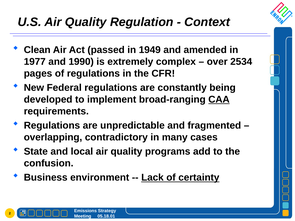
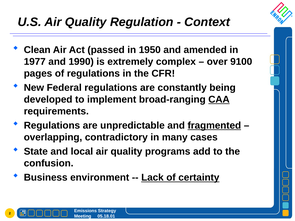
1949: 1949 -> 1950 (150, 50)
2534: 2534 -> 9100 (241, 62)
fragmented underline: none -> present (214, 126)
